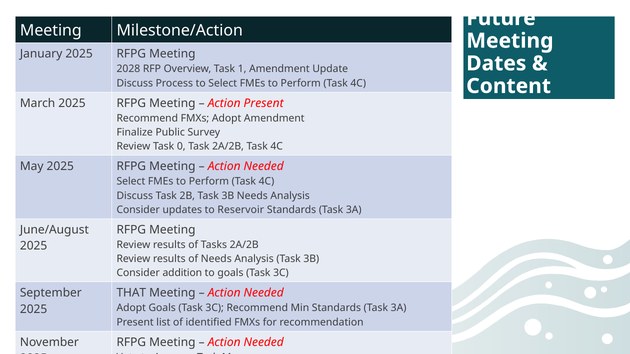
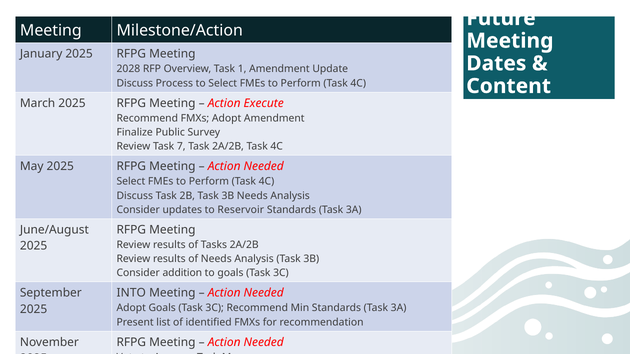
Action Present: Present -> Execute (264, 103)
0: 0 -> 7 (181, 147)
THAT: THAT -> INTO (131, 293)
